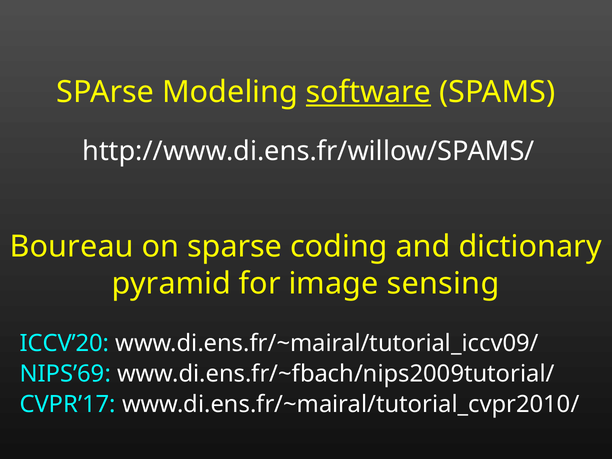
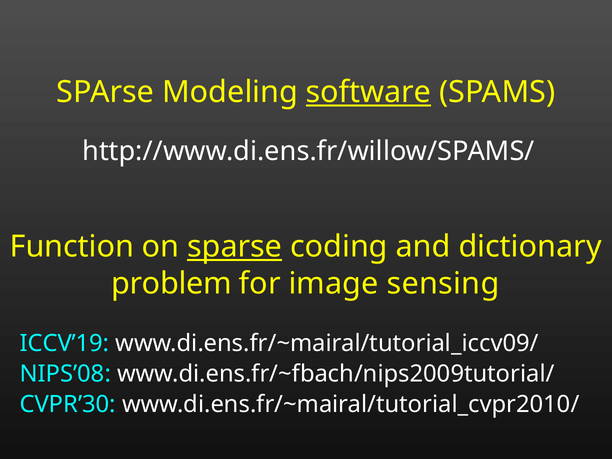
Boureau: Boureau -> Function (72, 247)
sparse underline: none -> present (235, 247)
pyramid: pyramid -> problem (171, 284)
ICCV’20: ICCV’20 -> ICCV’19 (65, 344)
NIPS’69: NIPS’69 -> NIPS’08 (65, 374)
CVPR’17: CVPR’17 -> CVPR’30 (68, 405)
